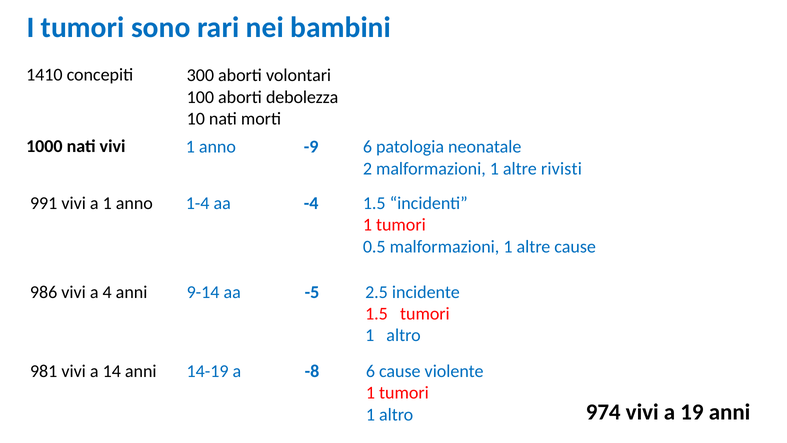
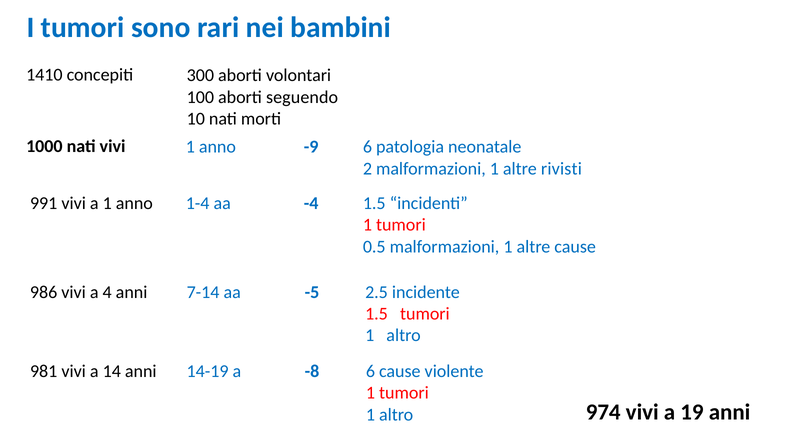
debolezza: debolezza -> seguendo (302, 97)
9-14: 9-14 -> 7-14 (203, 292)
